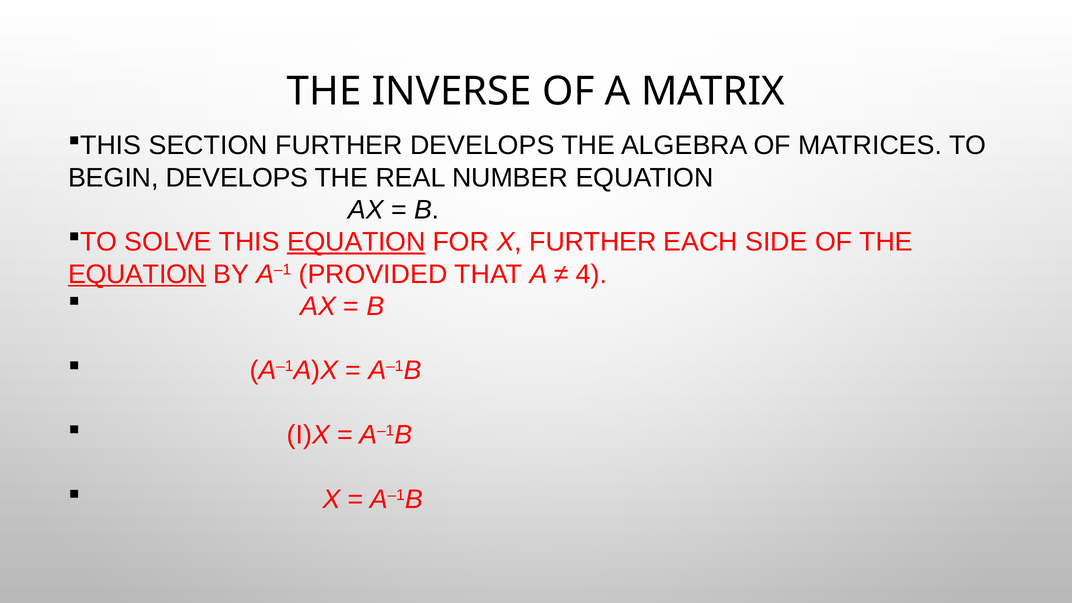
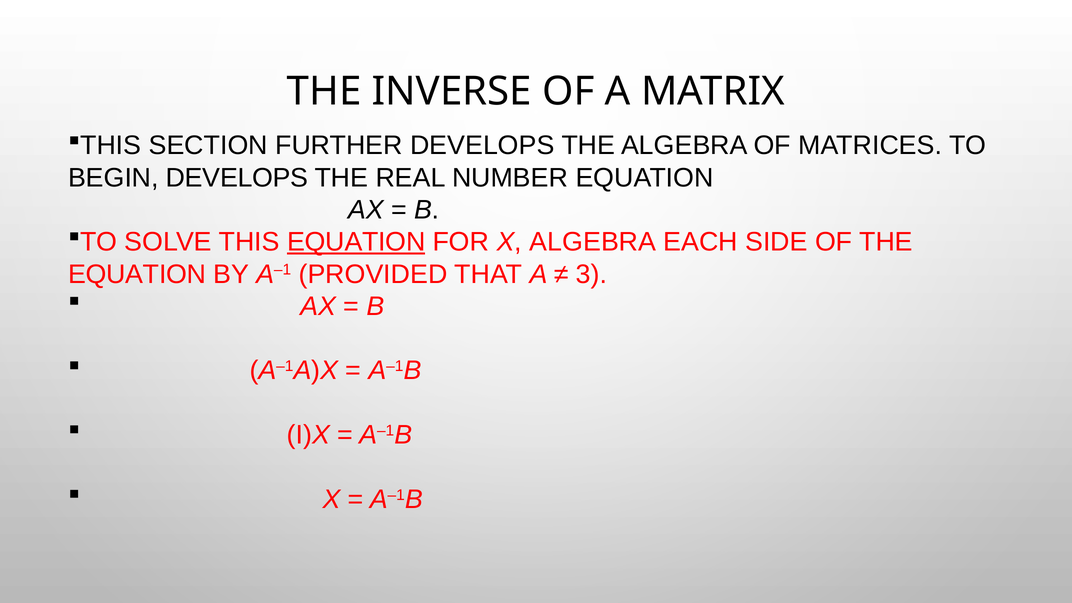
X FURTHER: FURTHER -> ALGEBRA (593, 242)
EQUATION underline: present -> none (137, 274)
4: 4 -> 3 (592, 274)
